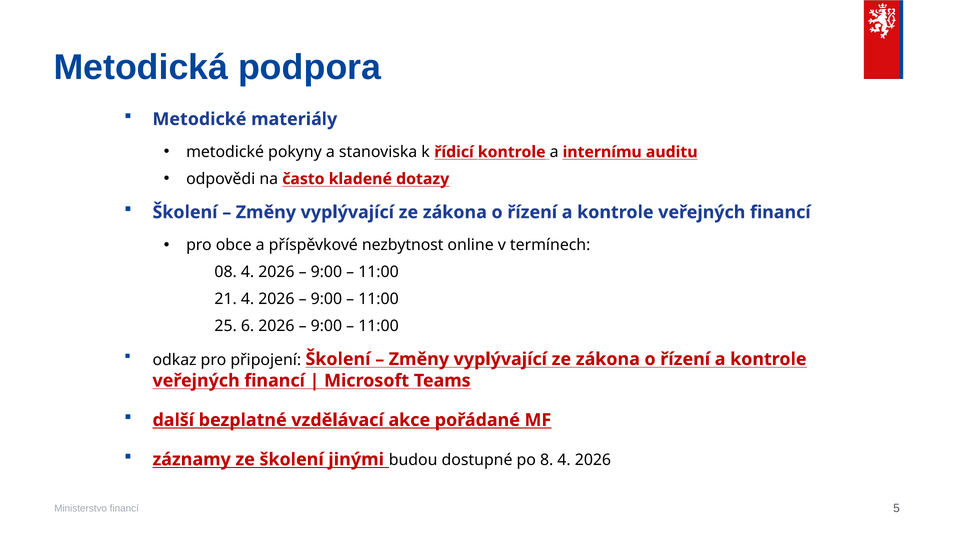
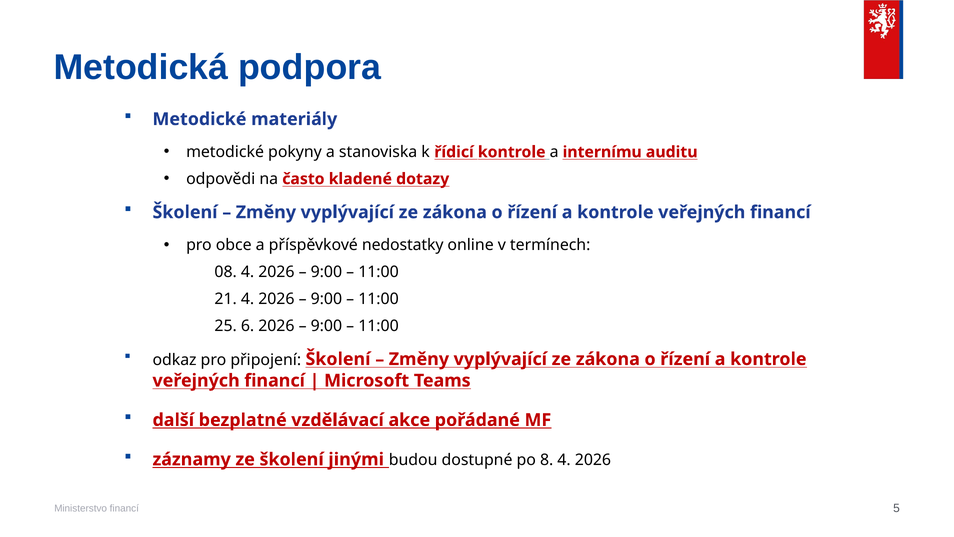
nezbytnost: nezbytnost -> nedostatky (403, 245)
